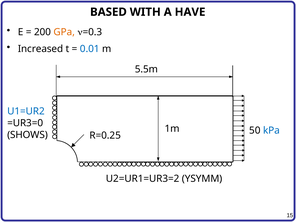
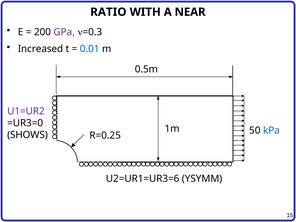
BASED: BASED -> RATIO (108, 12)
HAVE: HAVE -> NEAR (190, 12)
GPa colour: orange -> purple (64, 32)
5.5m: 5.5m -> 0.5m (146, 69)
U1=UR2 colour: blue -> purple (26, 111)
U2=UR1=UR3=2: U2=UR1=UR3=2 -> U2=UR1=UR3=6 (143, 179)
